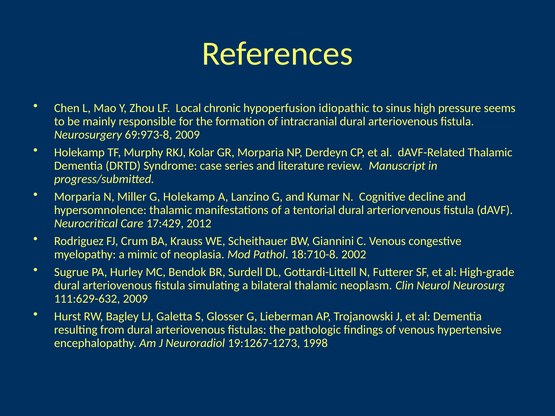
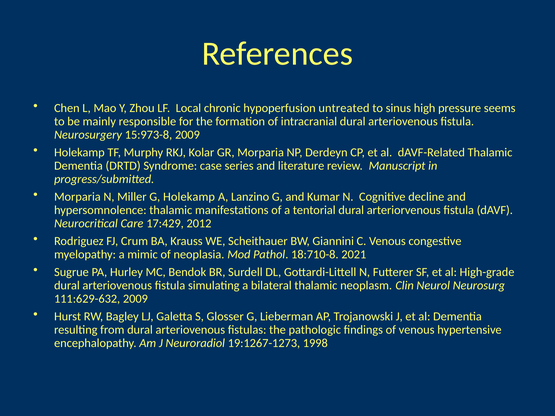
idiopathic: idiopathic -> untreated (344, 108)
69:973-8: 69:973-8 -> 15:973-8 (148, 135)
2002: 2002 -> 2021 (354, 255)
